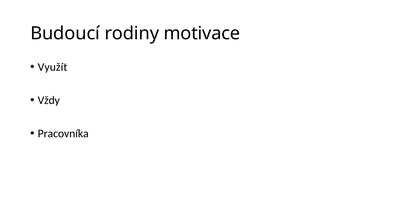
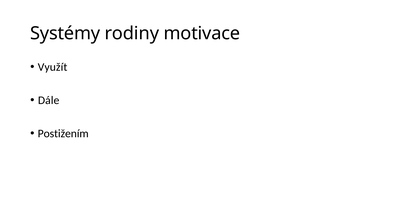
Budoucí: Budoucí -> Systémy (65, 33)
Vždy: Vždy -> Dále (49, 100)
Pracovníka: Pracovníka -> Postižením (63, 134)
